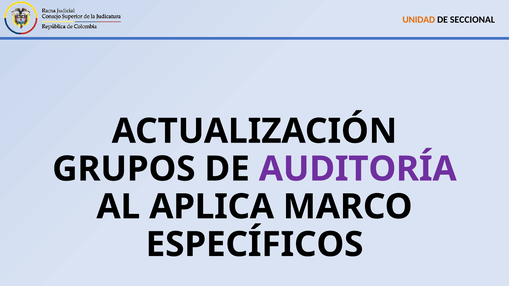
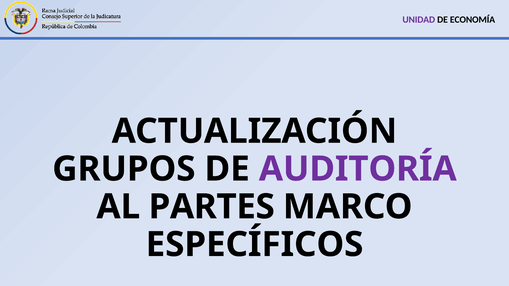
UNIDAD colour: orange -> purple (419, 20)
SECCIONAL: SECCIONAL -> ECONOMÍA (473, 20)
APLICA: APLICA -> PARTES (212, 207)
